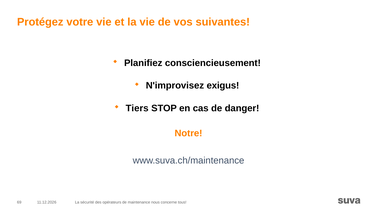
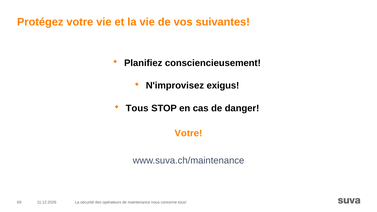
Tiers: Tiers -> Tous (137, 108)
Notre: Notre -> Votre (188, 133)
